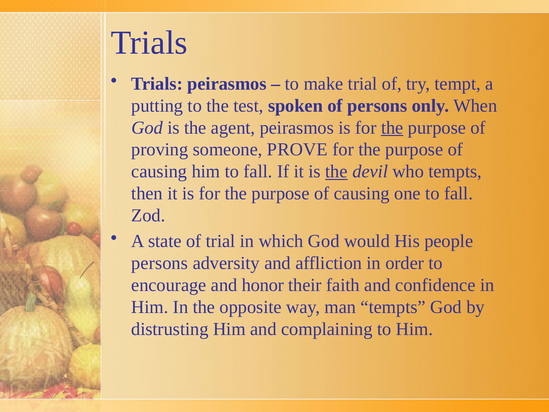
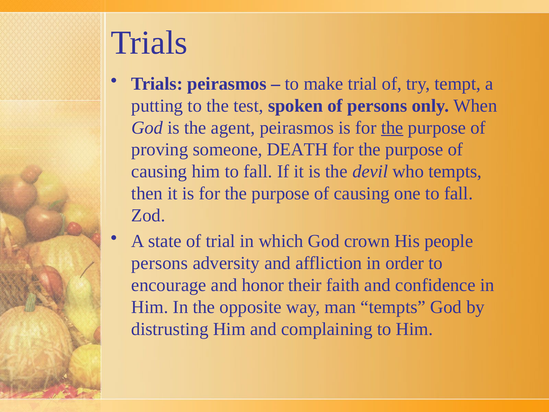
PROVE: PROVE -> DEATH (298, 150)
the underline: present -> none (336, 171)
would: would -> crown (367, 241)
